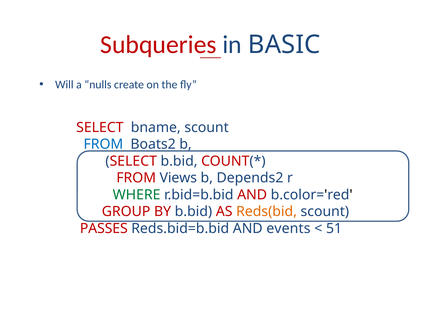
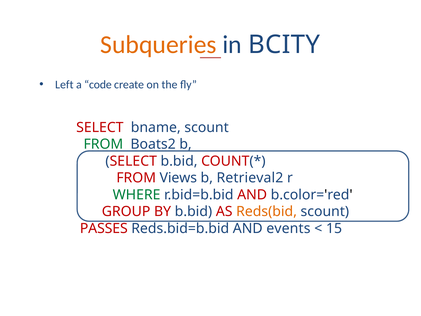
Subqueries colour: red -> orange (158, 45)
BASIC: BASIC -> BCITY (284, 45)
Will: Will -> Left (64, 85)
nulls: nulls -> code (98, 85)
FROM colour: blue -> green (103, 144)
Depends2: Depends2 -> Retrieval2 (250, 178)
51: 51 -> 15 (334, 228)
